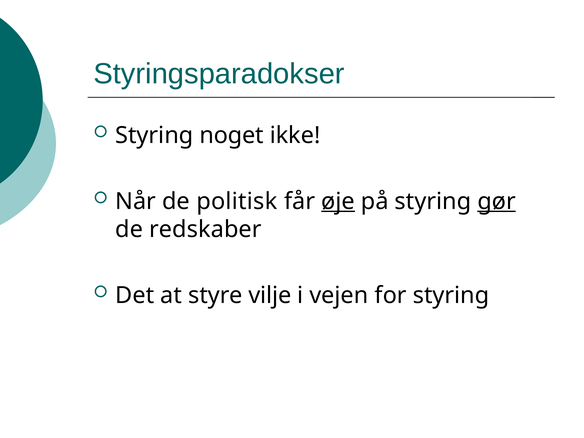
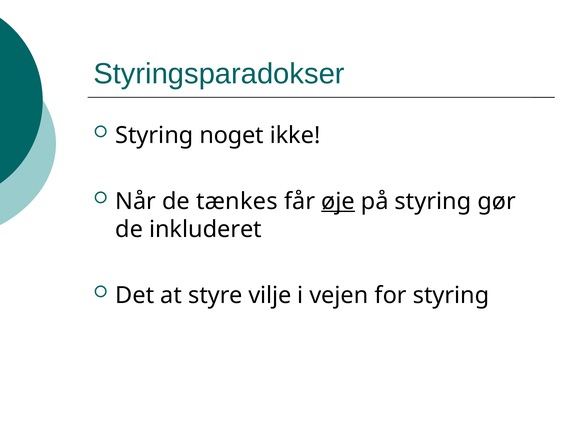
politisk: politisk -> tænkes (237, 201)
gør underline: present -> none (497, 201)
redskaber: redskaber -> inkluderet (205, 230)
